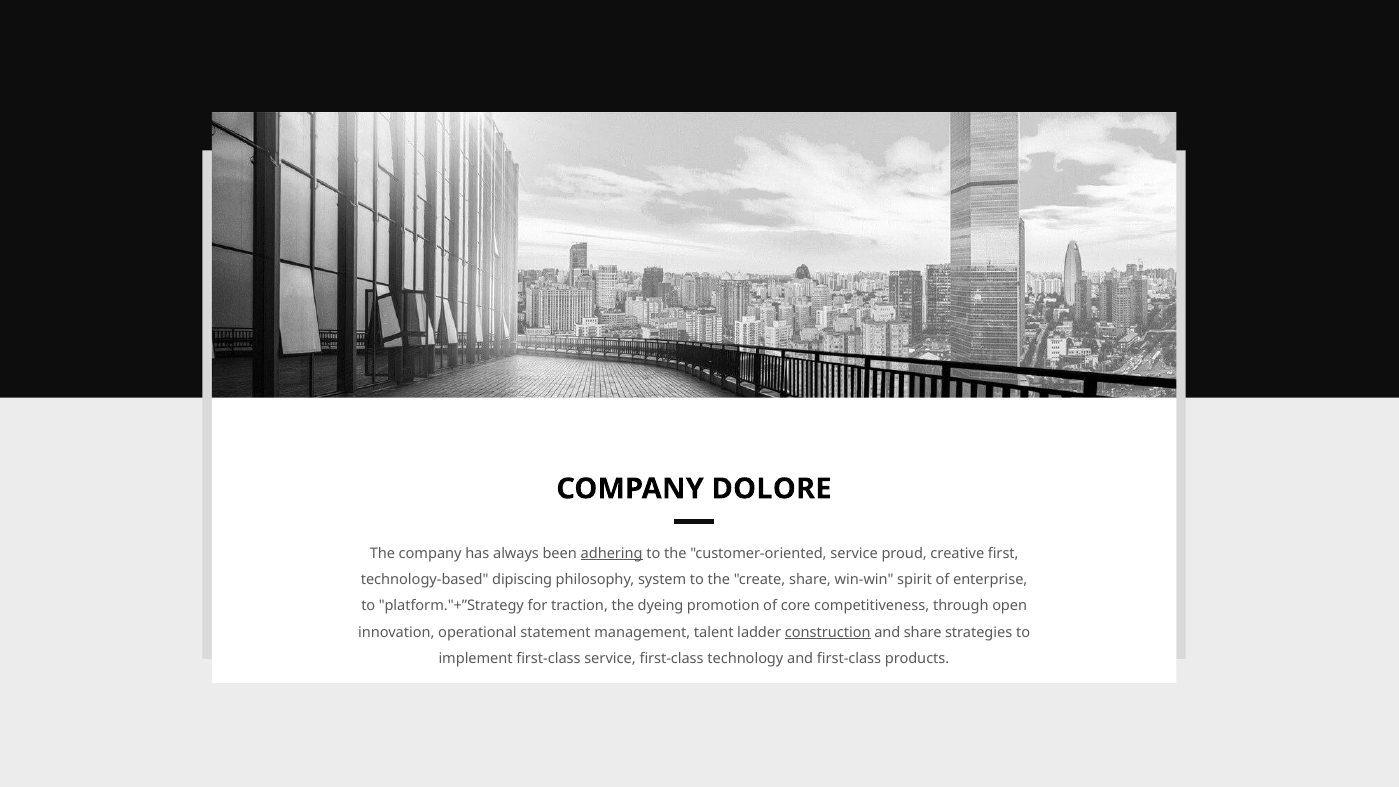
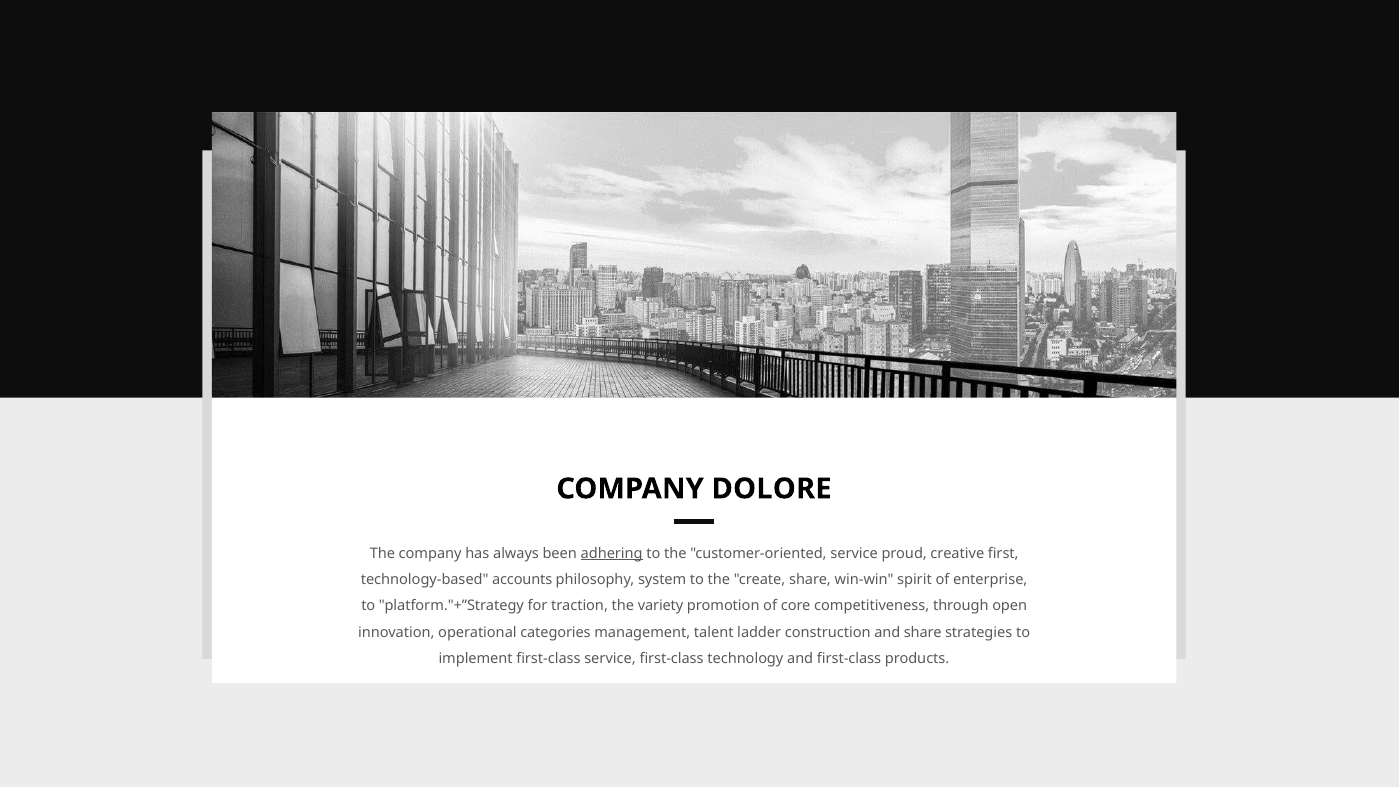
dipiscing: dipiscing -> accounts (522, 580)
dyeing: dyeing -> variety (661, 606)
statement: statement -> categories (556, 632)
construction underline: present -> none (828, 632)
